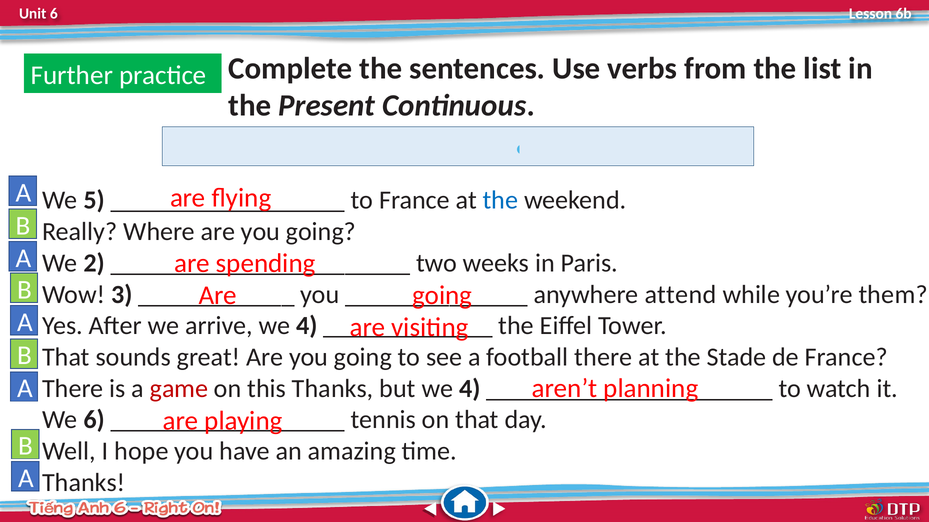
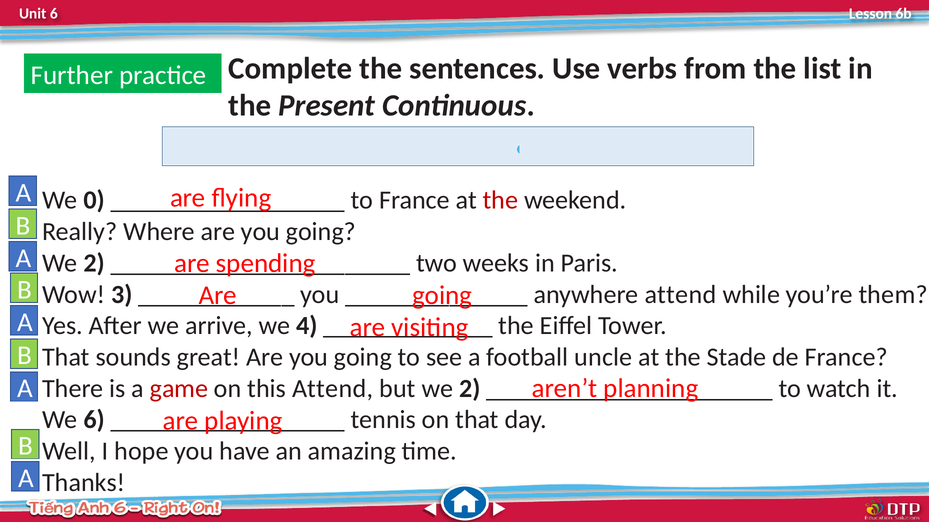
5: 5 -> 0 (94, 201)
the colour: blue -> red (500, 201)
football there: there -> uncle (603, 357)
this Thanks: Thanks -> Attend (333, 389)
but we 4: 4 -> 2 (470, 389)
